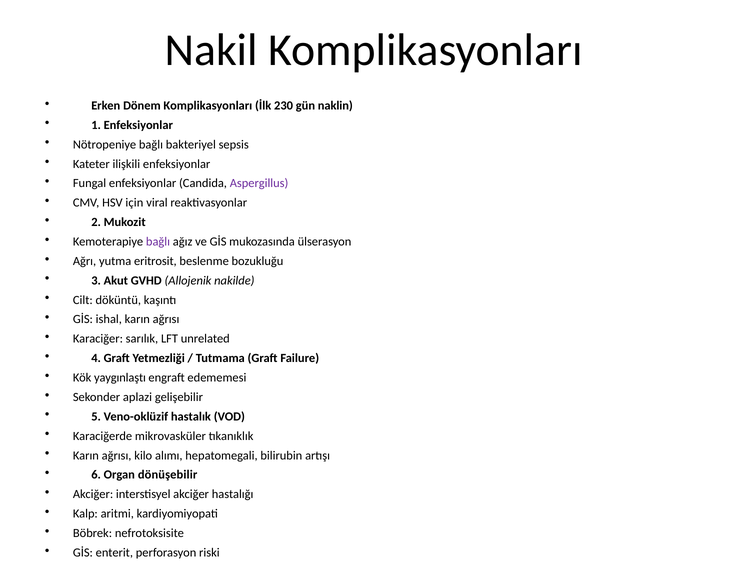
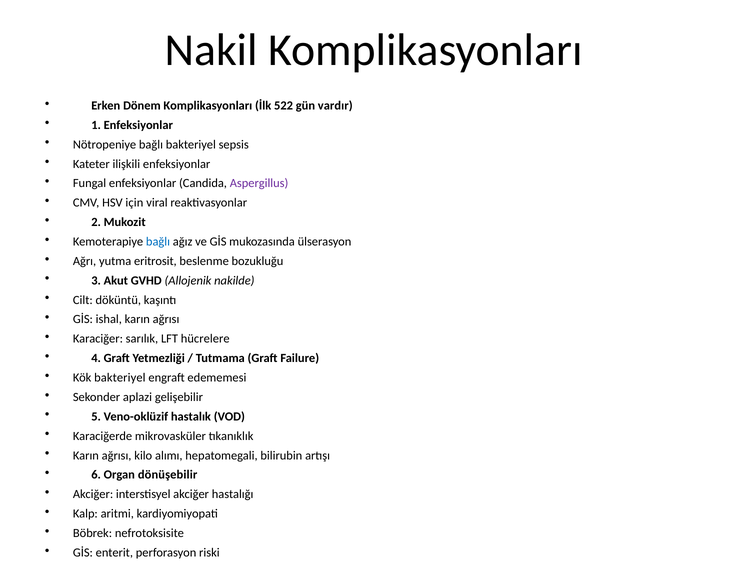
230: 230 -> 522 (284, 106)
naklin: naklin -> vardır (335, 106)
bağlı colour: purple -> blue (158, 242)
unrelated: unrelated -> hücrelere (205, 339)
Kök yaygınlaştı: yaygınlaştı -> bakteriyel (120, 378)
